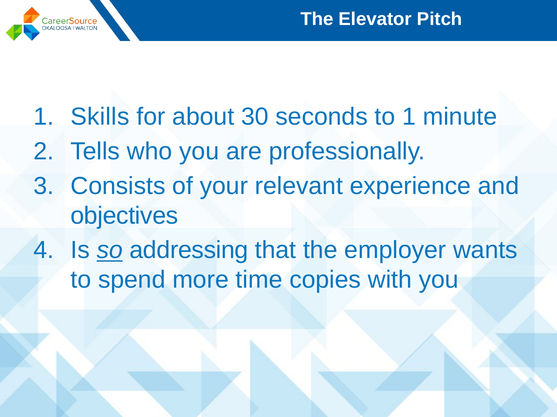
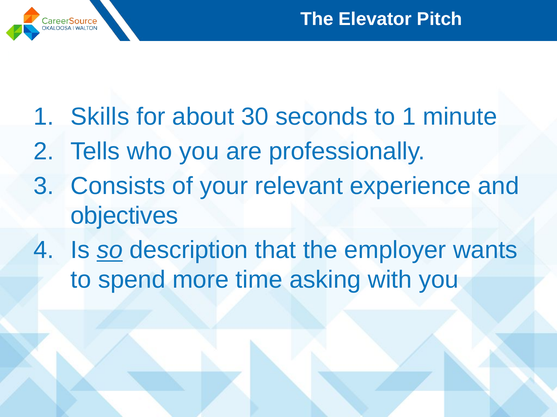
addressing: addressing -> description (189, 251)
copies: copies -> asking (325, 280)
